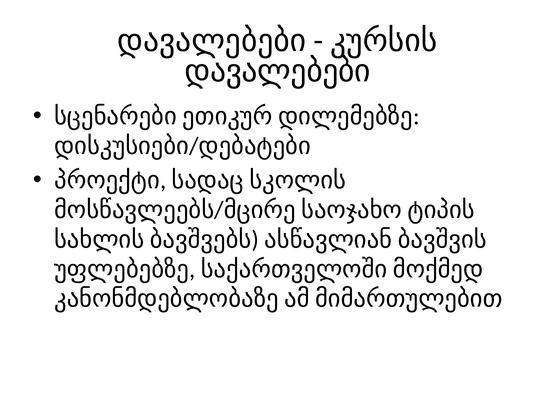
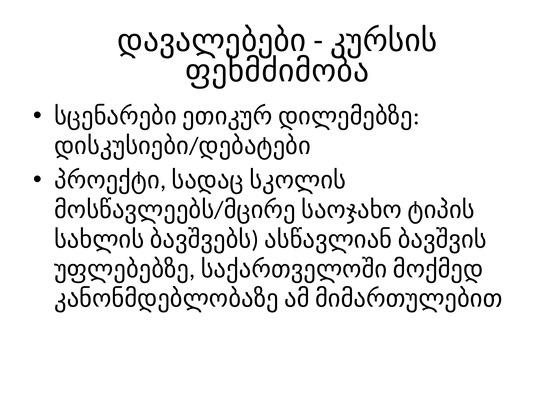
დავალებები: დავალებები -> ფეხმძიმობა (277, 71)
